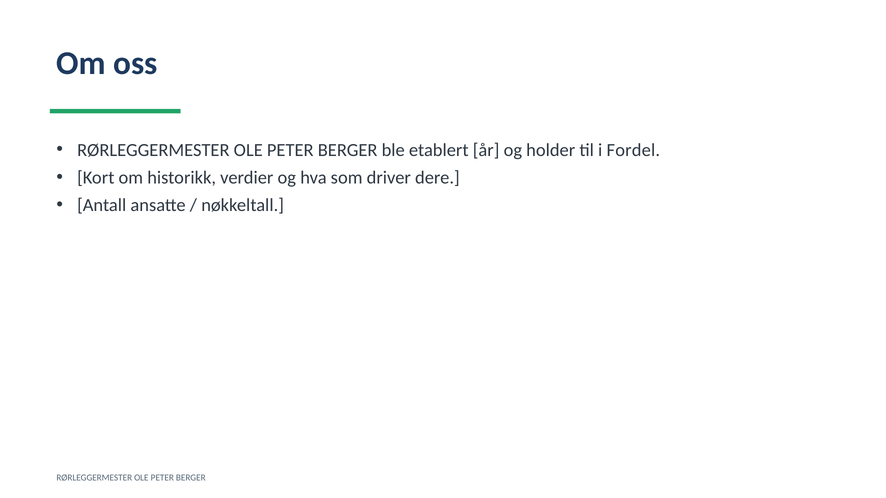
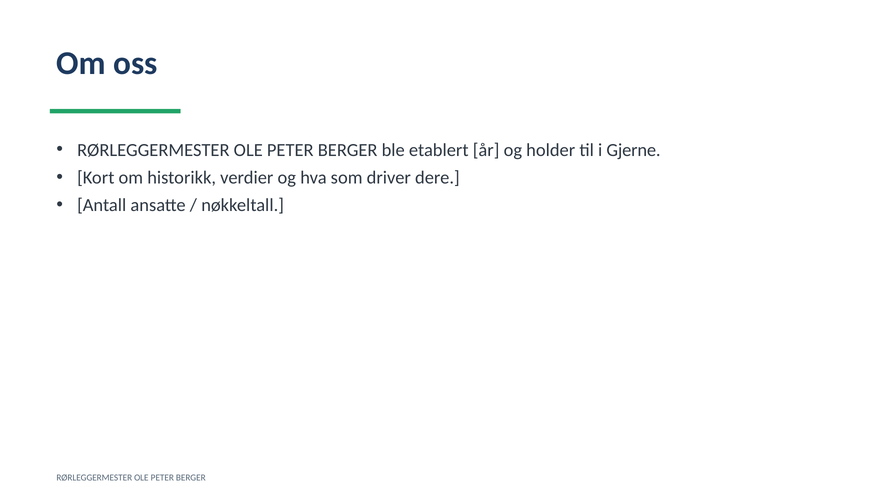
Fordel: Fordel -> Gjerne (634, 150)
